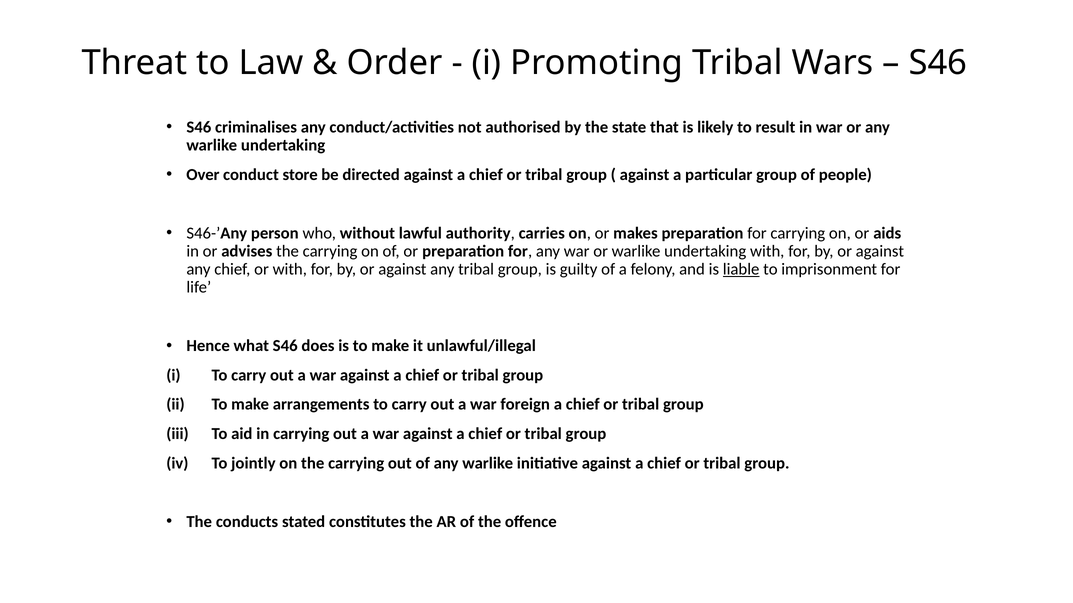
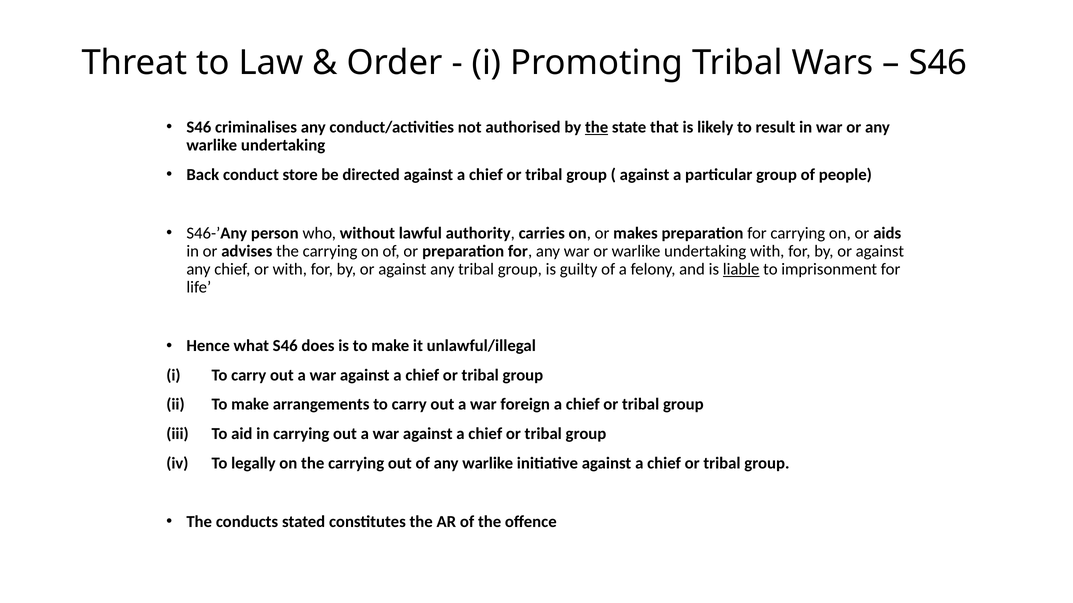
the underline: none -> present (597, 127)
Over: Over -> Back (203, 175)
jointly: jointly -> legally (253, 463)
